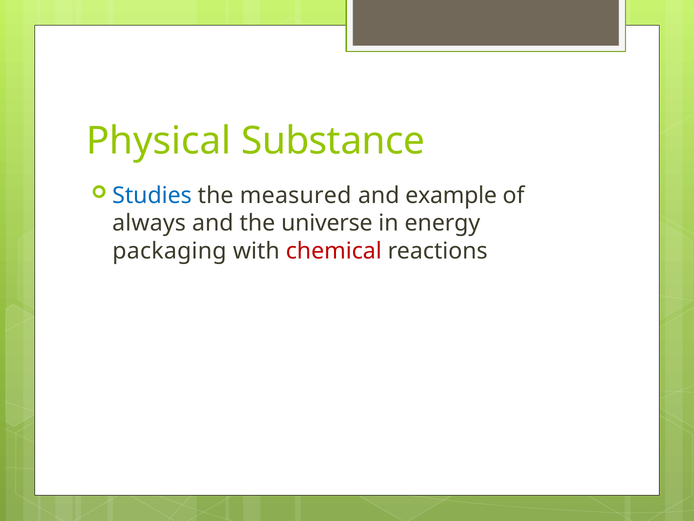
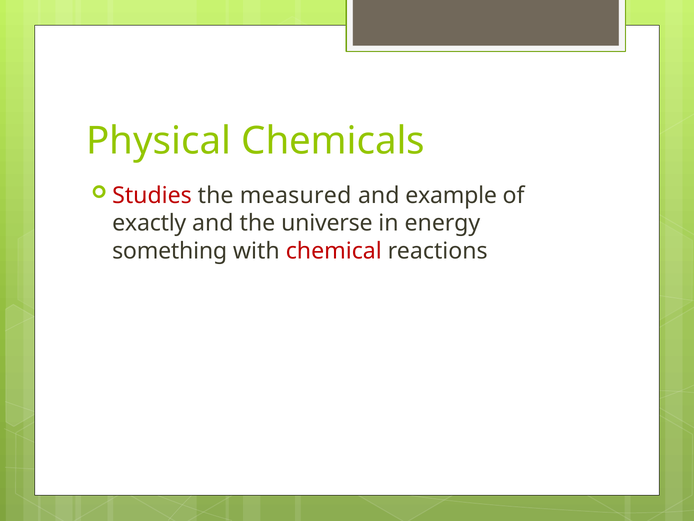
Substance: Substance -> Chemicals (333, 141)
Studies colour: blue -> red (152, 195)
always: always -> exactly (149, 223)
packaging: packaging -> something (170, 251)
